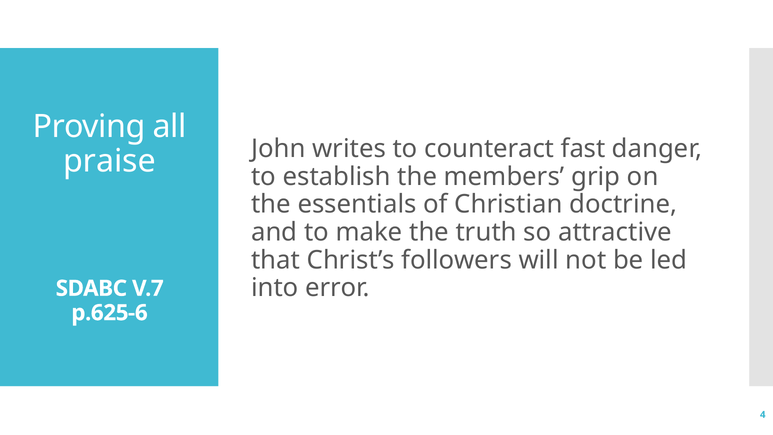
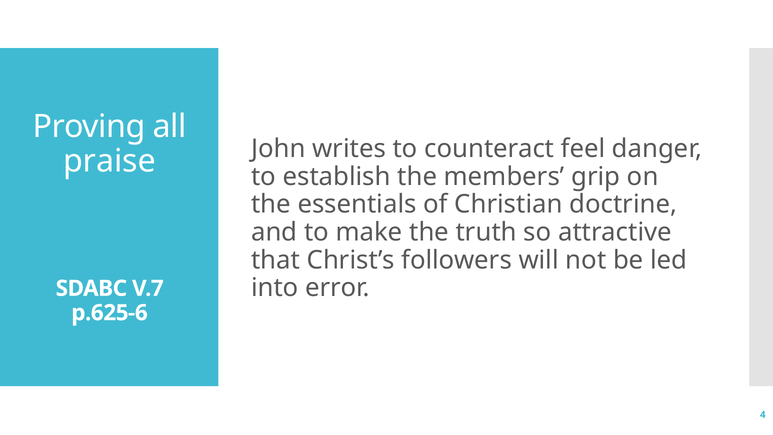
fast: fast -> feel (583, 149)
